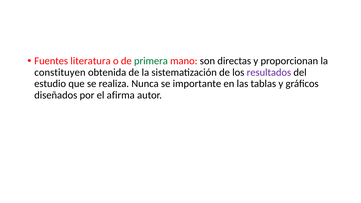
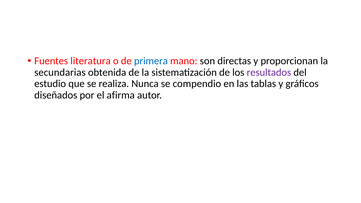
primera colour: green -> blue (151, 61)
constituyen: constituyen -> secundarias (60, 72)
importante: importante -> compendio (197, 84)
